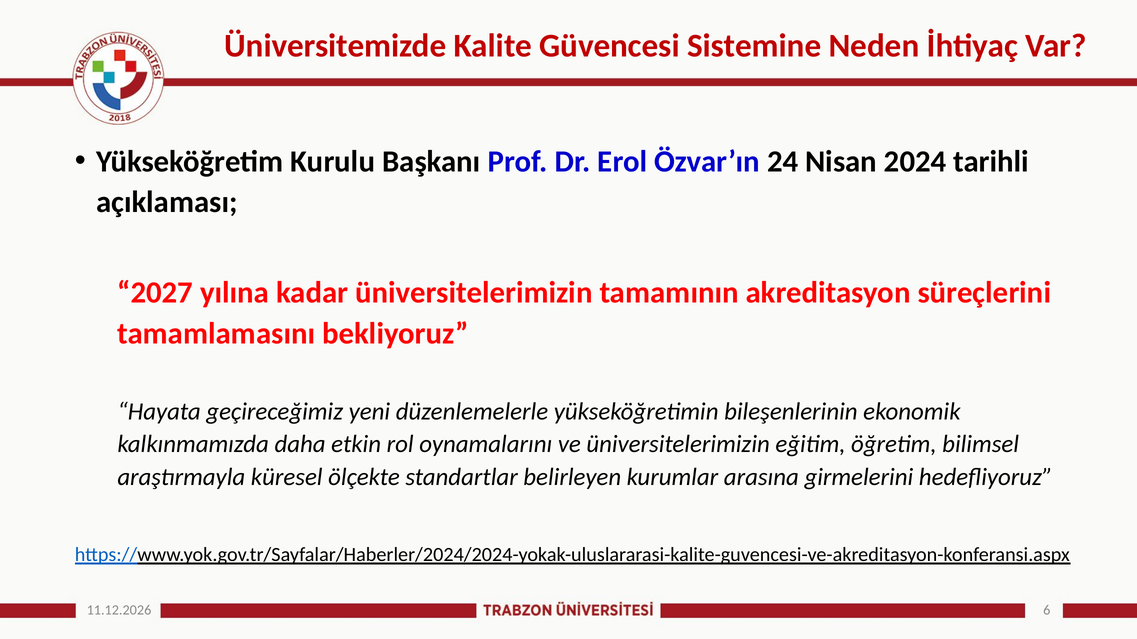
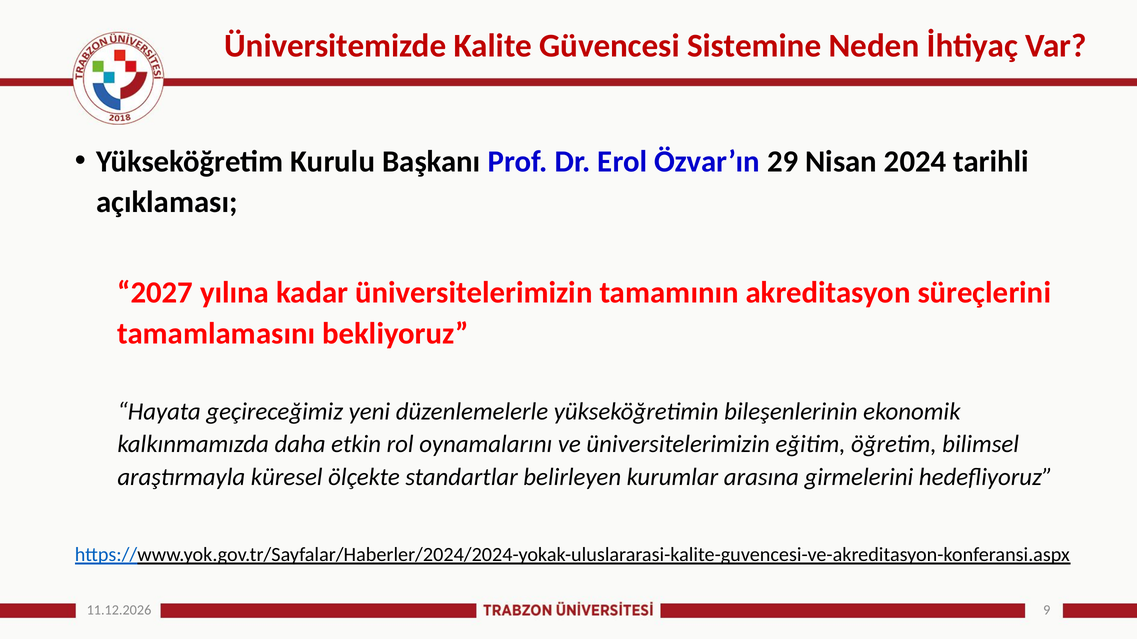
24: 24 -> 29 (783, 162)
6: 6 -> 9 (1047, 611)
